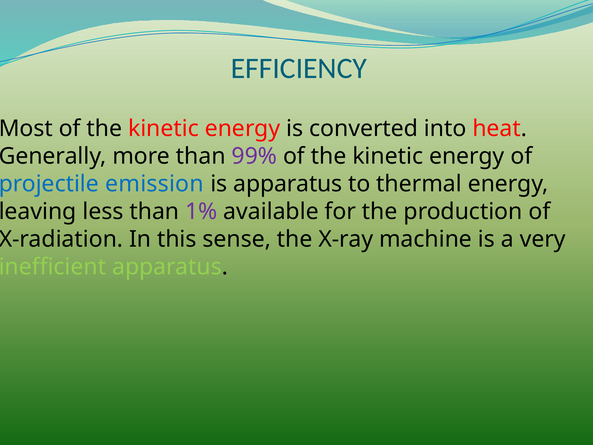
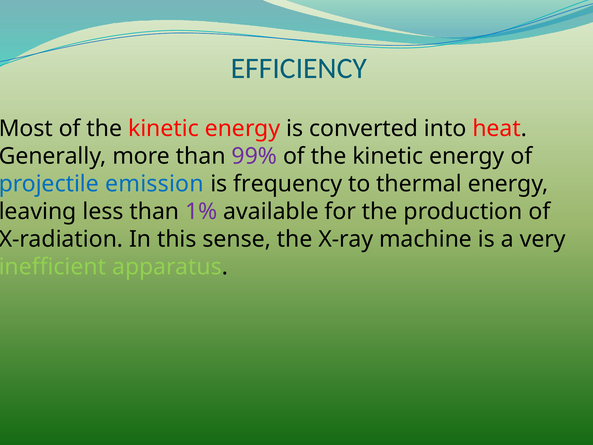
is apparatus: apparatus -> frequency (288, 184)
